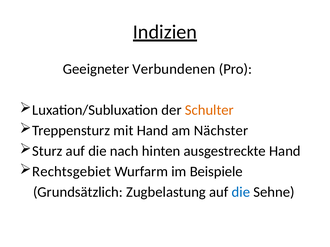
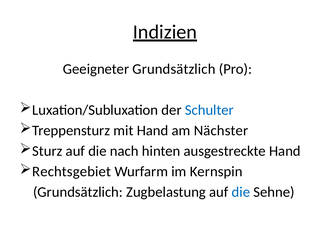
Geeigneter Verbundenen: Verbundenen -> Grundsätzlich (174, 69)
Schulter colour: orange -> blue (209, 110)
Beispiele: Beispiele -> Kernspin (216, 172)
